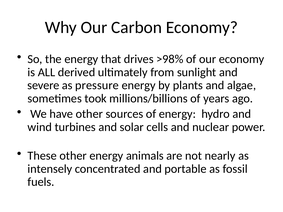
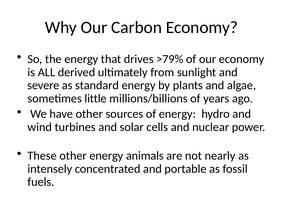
>98%: >98% -> >79% (170, 59)
pressure: pressure -> standard (97, 85)
took: took -> little (96, 99)
